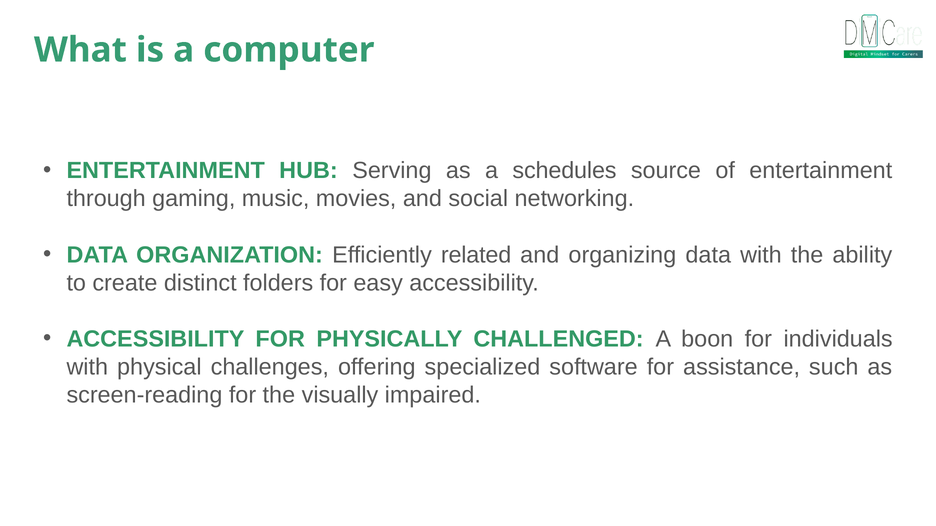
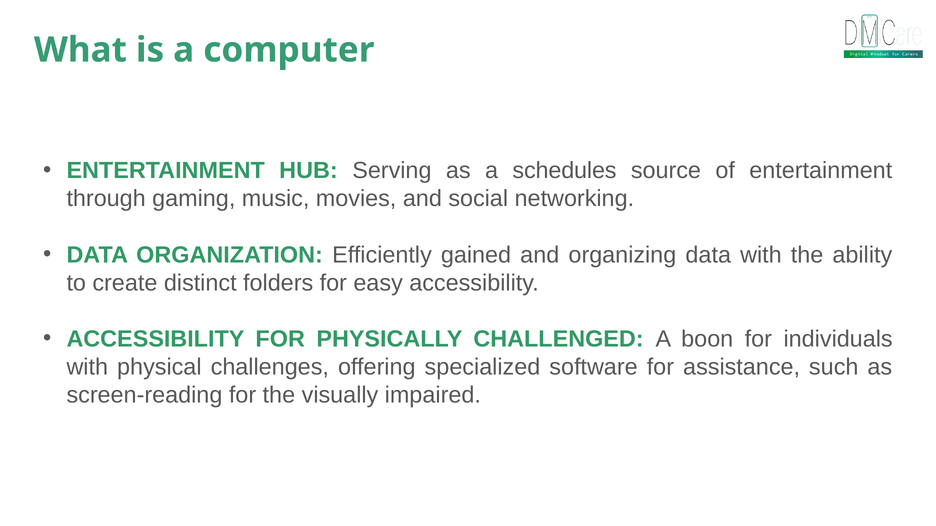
related: related -> gained (476, 255)
